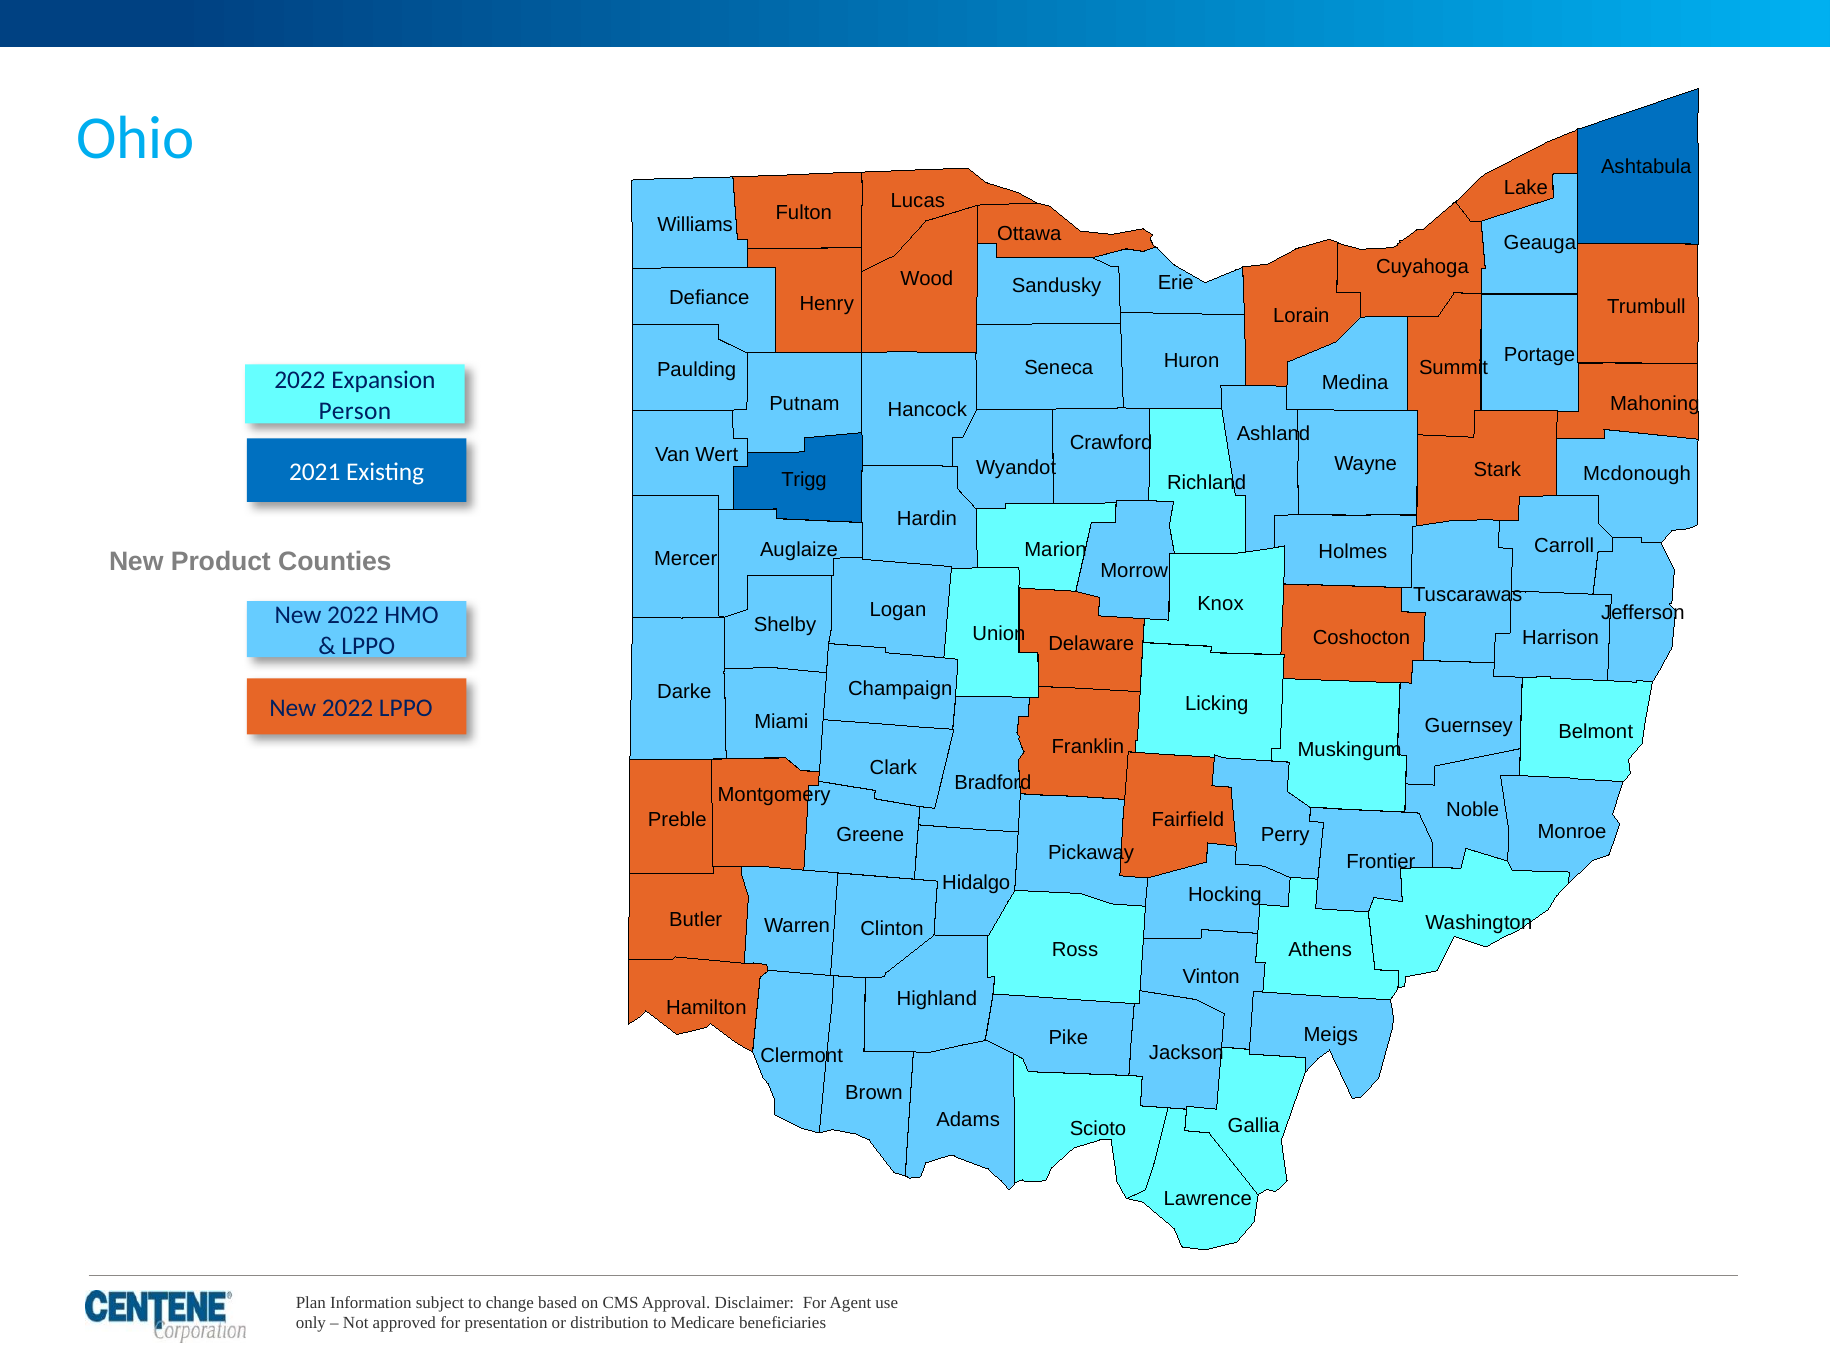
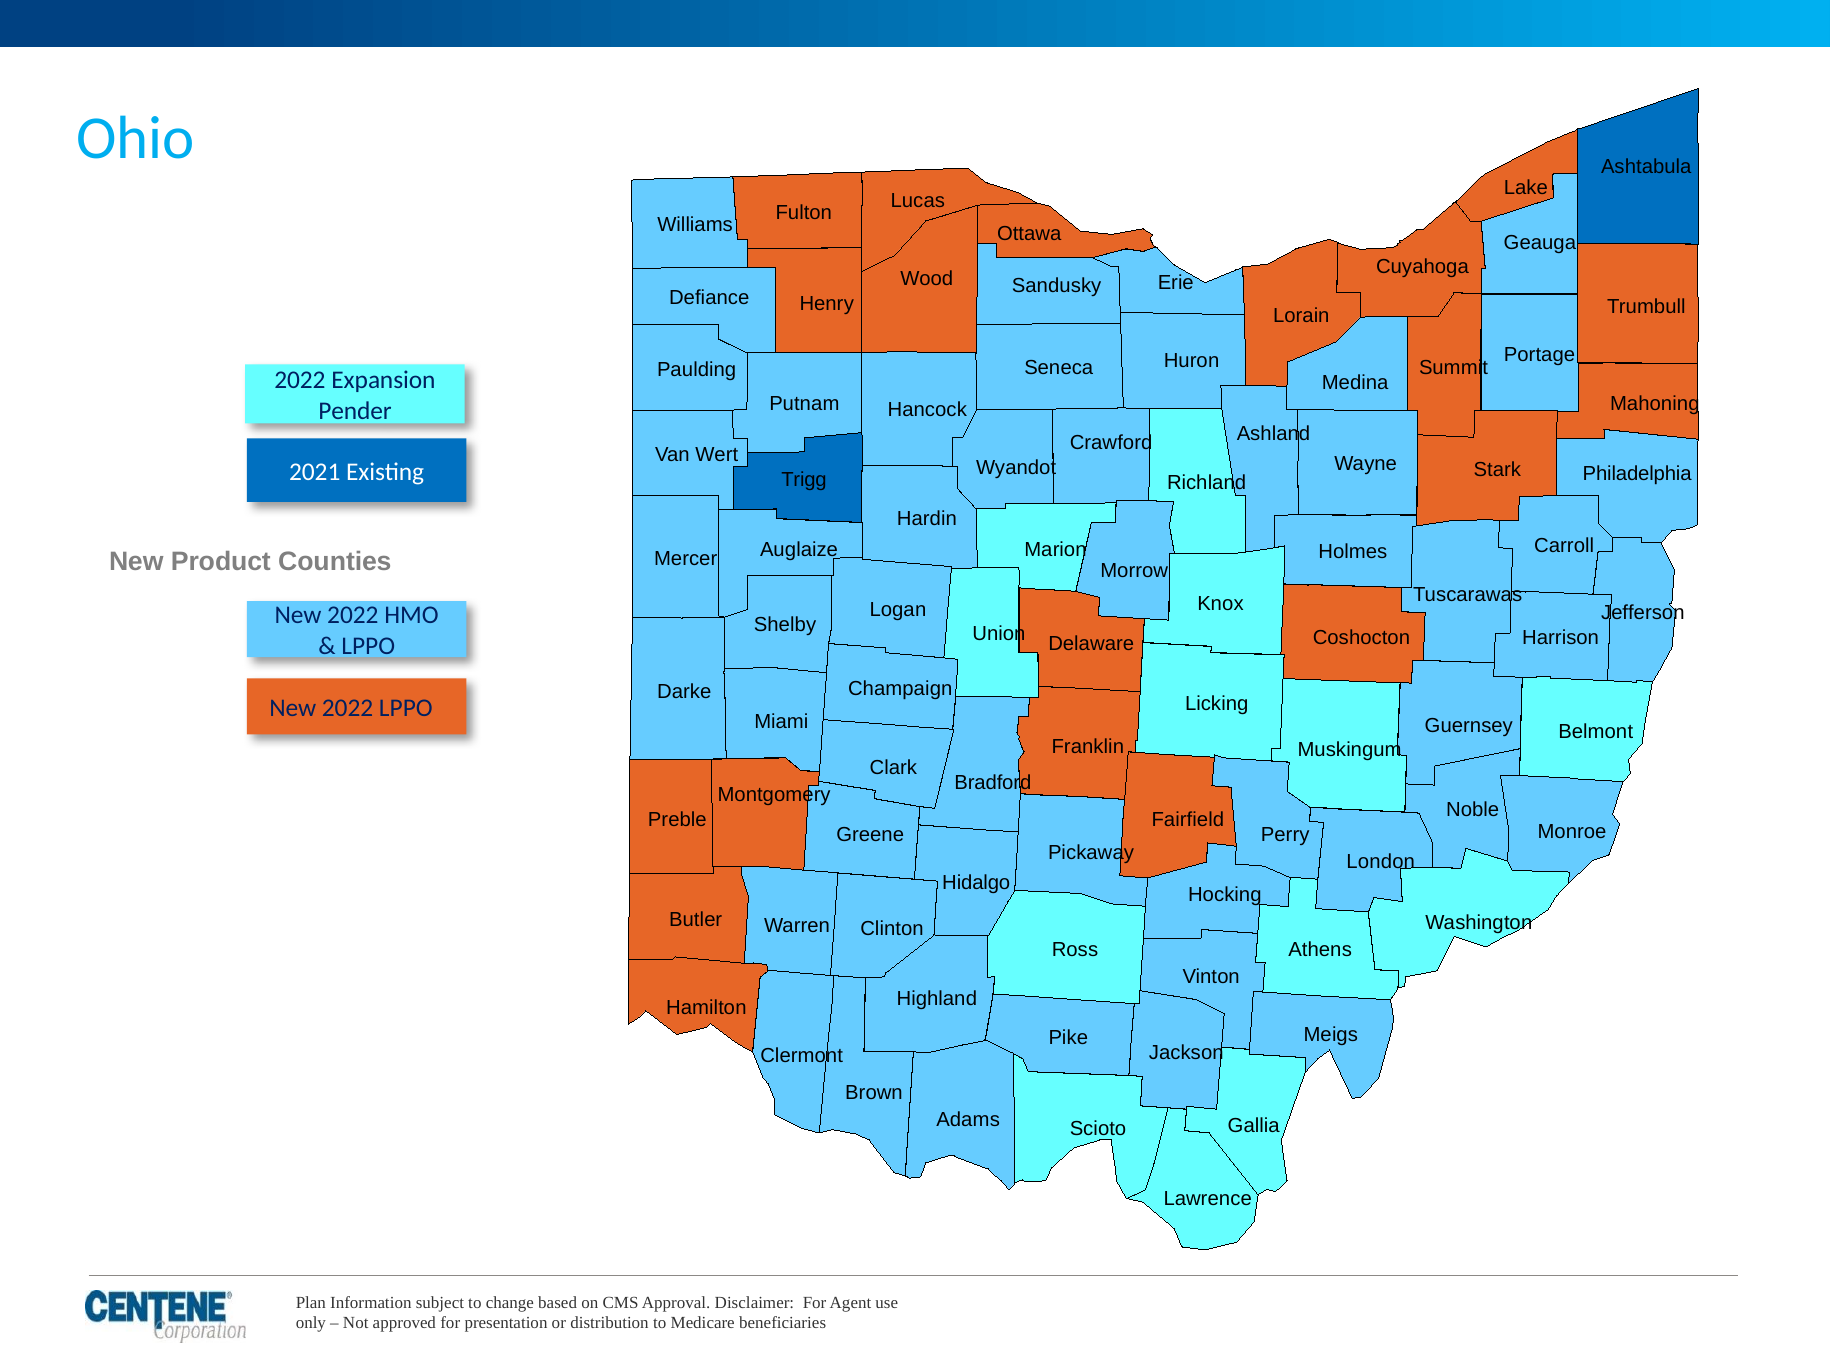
Person: Person -> Pender (355, 411)
Mcdonough: Mcdonough -> Philadelphia (1637, 474)
Frontier: Frontier -> London (1381, 862)
